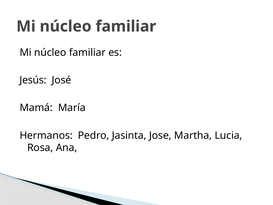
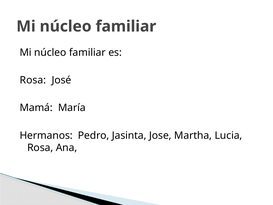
Jesús: Jesús -> Rosa (33, 80)
